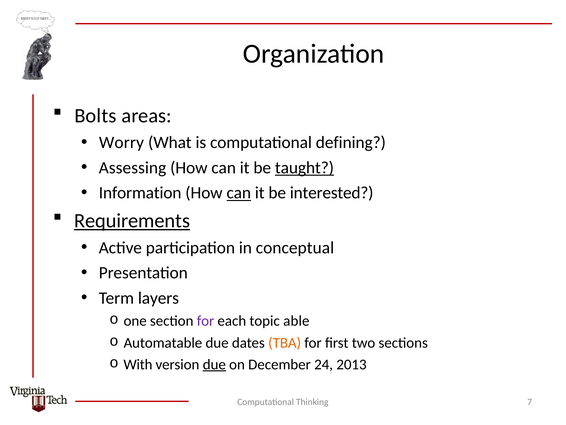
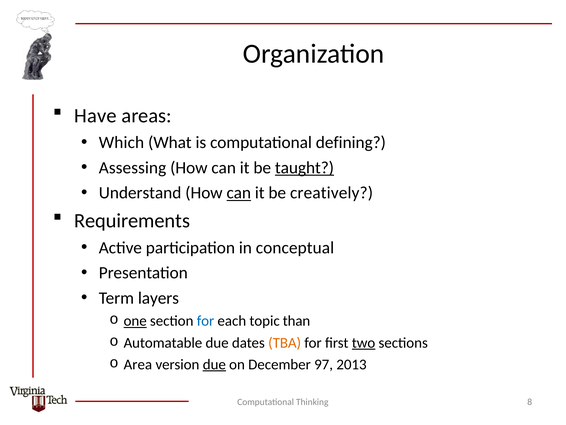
Bolts: Bolts -> Have (95, 116)
Worry: Worry -> Which (121, 142)
Information: Information -> Understand (140, 193)
interested: interested -> creatively (332, 193)
Requirements underline: present -> none (132, 221)
one underline: none -> present (135, 321)
for colour: purple -> blue (206, 321)
able: able -> than (297, 321)
two underline: none -> present (364, 342)
With: With -> Area (138, 364)
24: 24 -> 97 (324, 364)
7: 7 -> 8 (530, 402)
